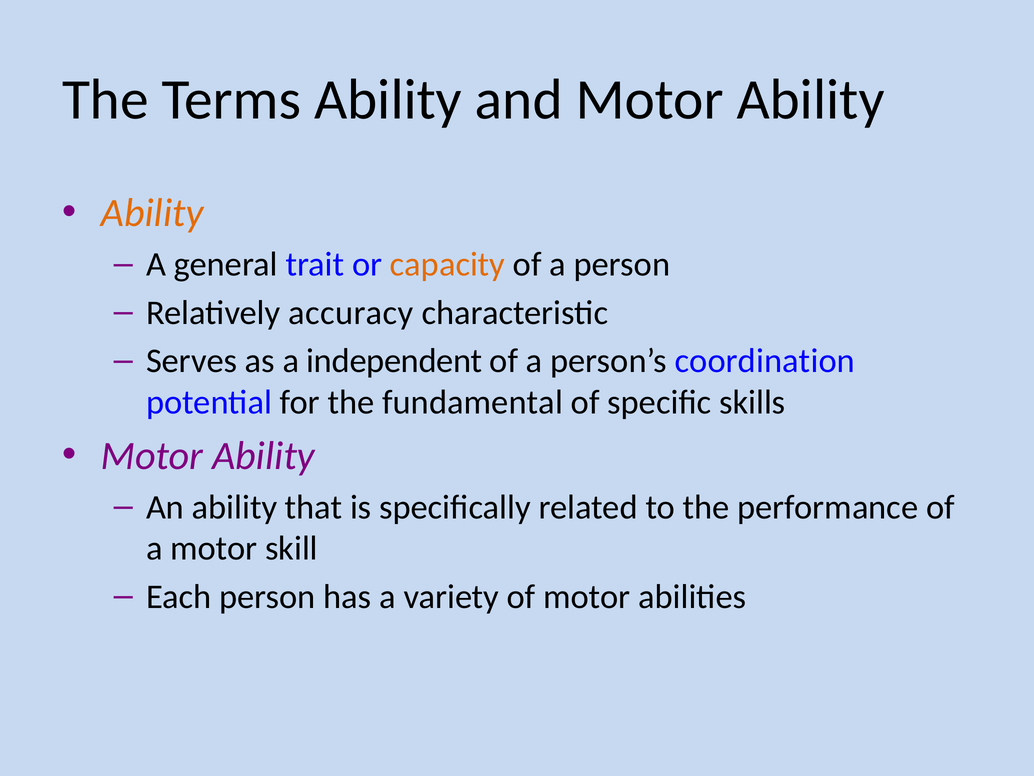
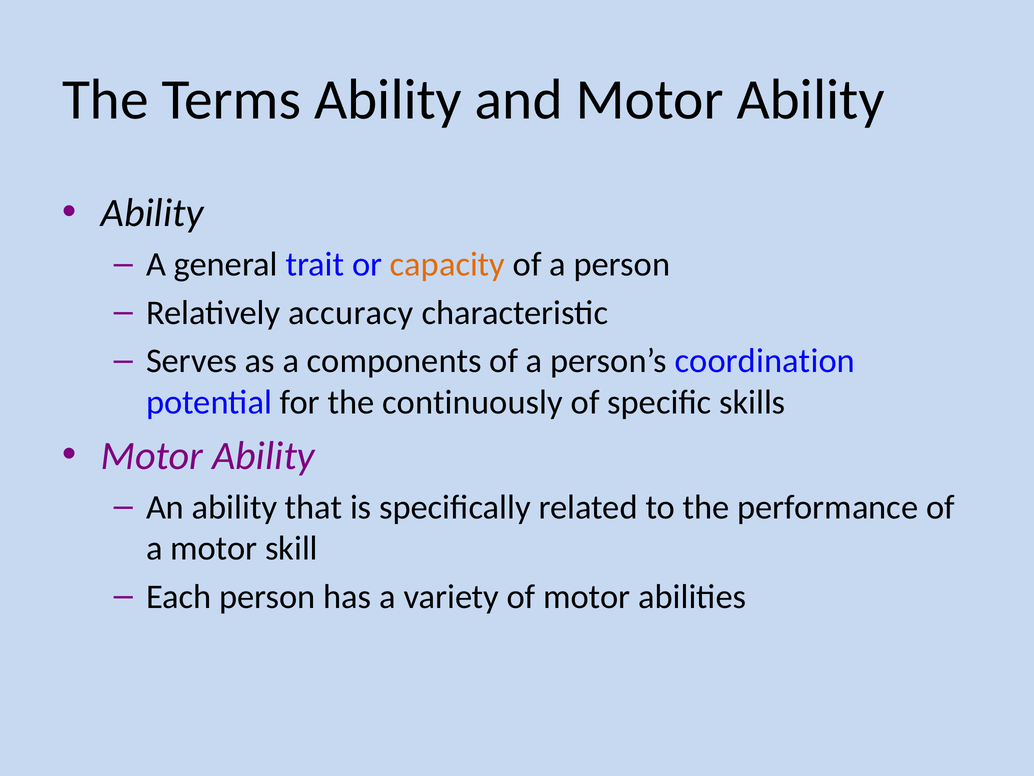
Ability colour: orange -> black (152, 213)
independent: independent -> components (394, 361)
fundamental: fundamental -> continuously (473, 402)
